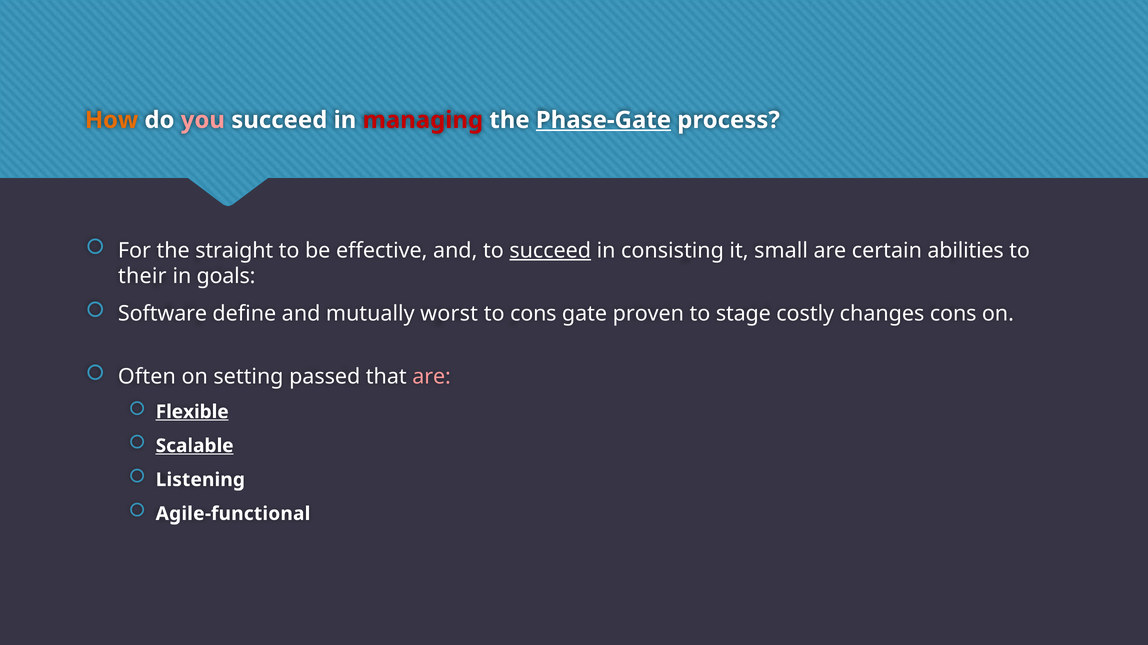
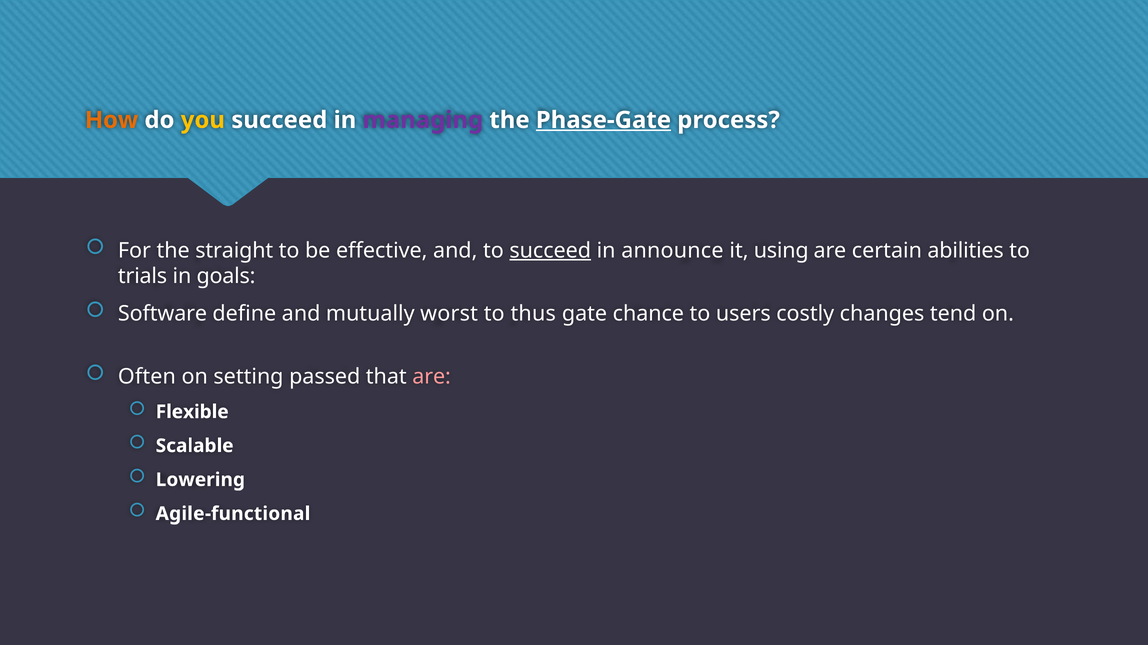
you colour: pink -> yellow (203, 120)
managing colour: red -> purple (423, 120)
consisting: consisting -> announce (672, 251)
small: small -> using (781, 251)
their: their -> trials (143, 277)
to cons: cons -> thus (533, 314)
proven: proven -> chance (648, 314)
stage: stage -> users (743, 314)
changes cons: cons -> tend (953, 314)
Flexible underline: present -> none (192, 412)
Scalable underline: present -> none (195, 446)
Listening: Listening -> Lowering (200, 480)
